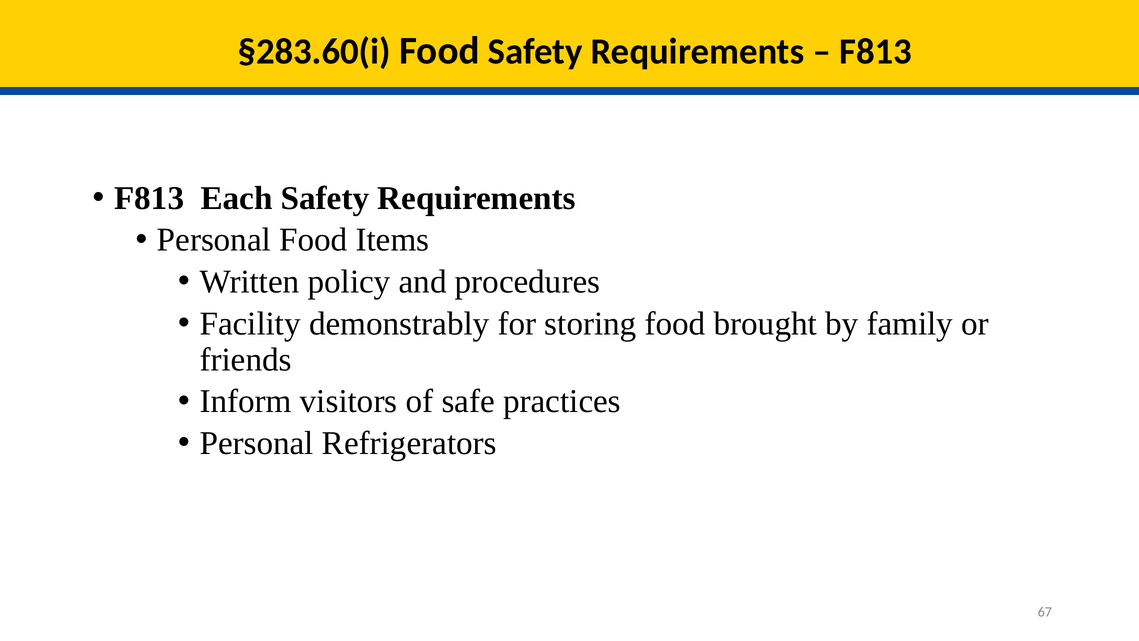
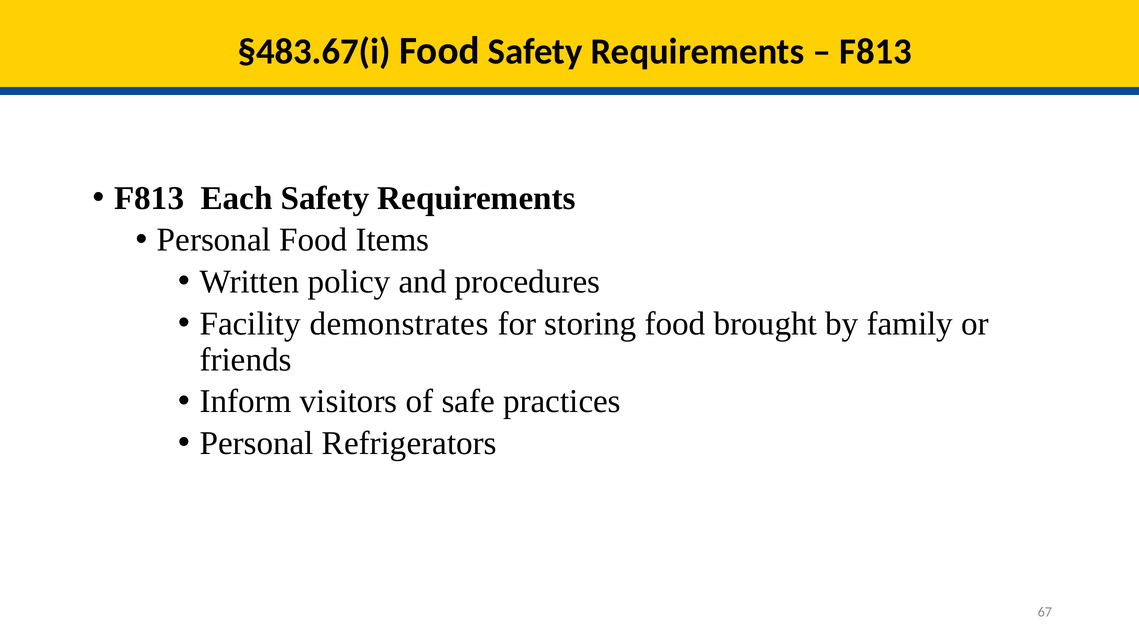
§283.60(i: §283.60(i -> §483.67(i (314, 52)
demonstrably: demonstrably -> demonstrates (399, 323)
